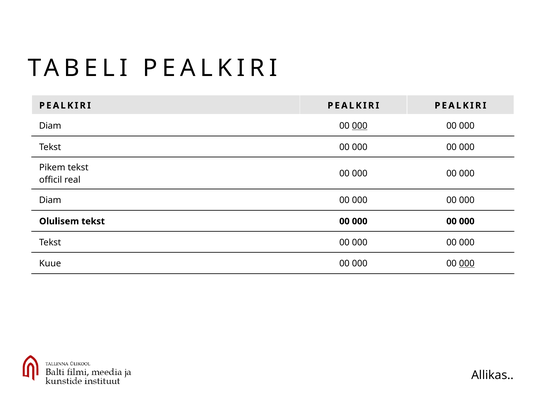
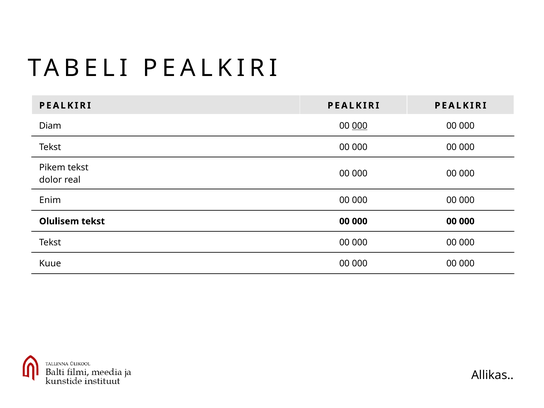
officil: officil -> dolor (51, 180)
Diam: Diam -> Enim (50, 200)
000 underline: present -> none (467, 264)
